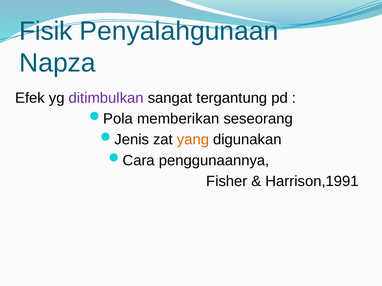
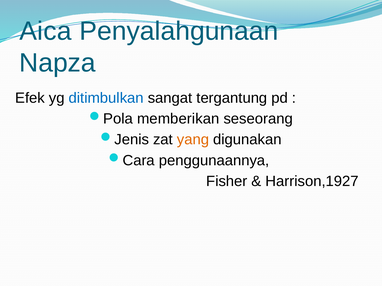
Fisik: Fisik -> Aica (45, 31)
ditimbulkan colour: purple -> blue (106, 98)
Harrison,1991: Harrison,1991 -> Harrison,1927 (312, 181)
